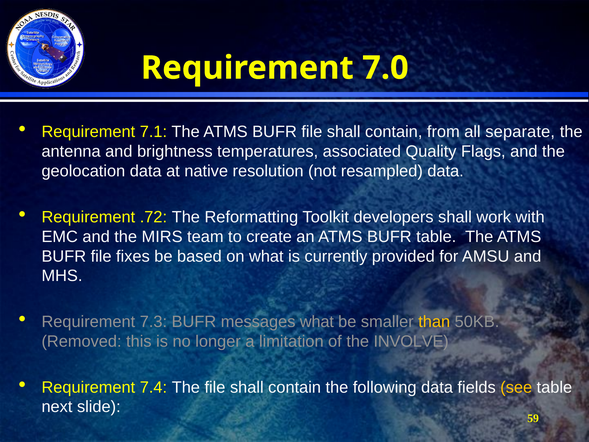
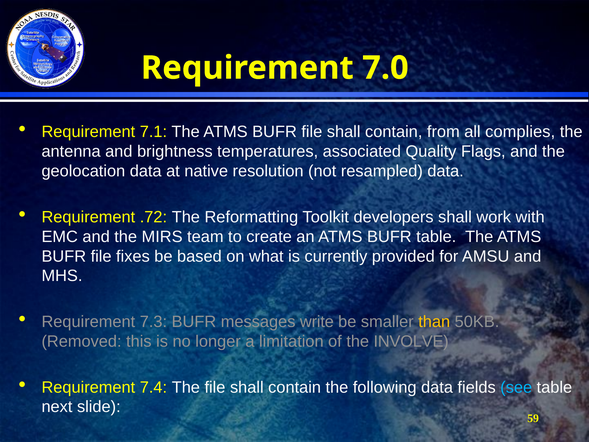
separate: separate -> complies (520, 132)
messages what: what -> write (317, 322)
see colour: yellow -> light blue (516, 387)
